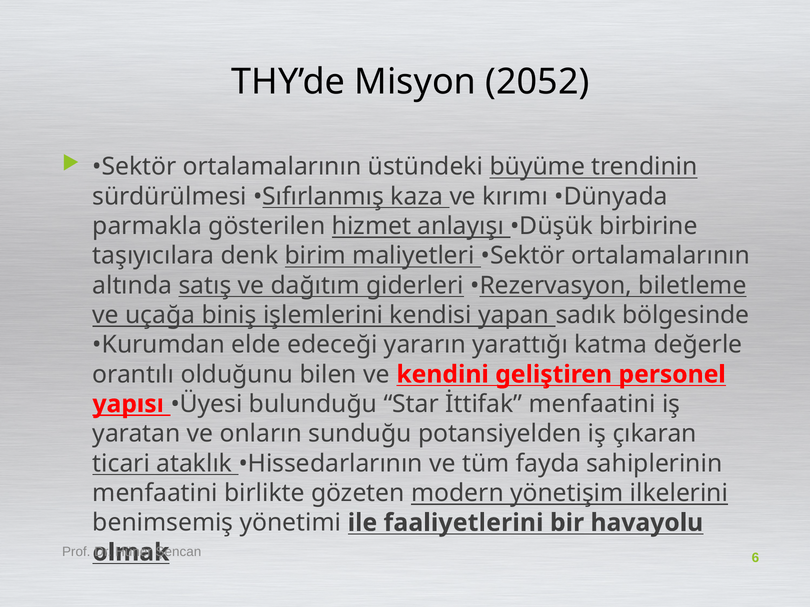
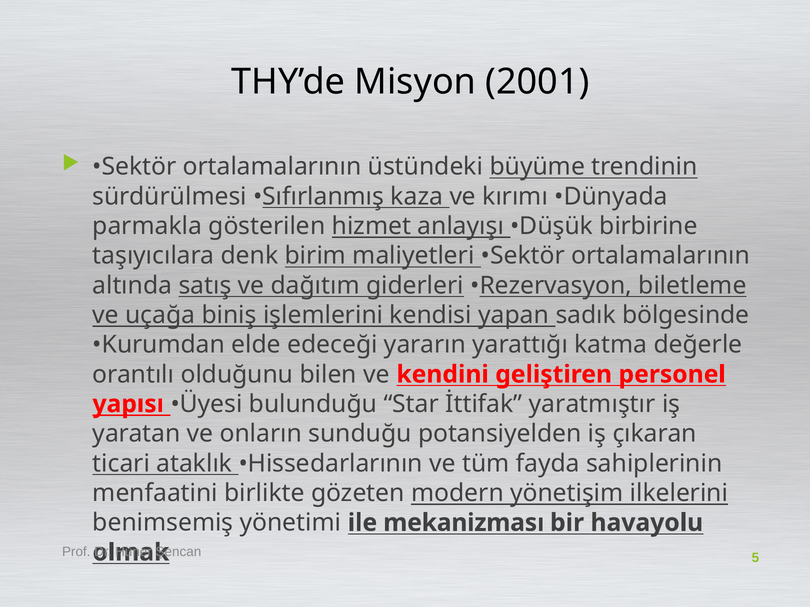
2052: 2052 -> 2001 (537, 82)
İttifak menfaatini: menfaatini -> yaratmıştır (592, 404)
faaliyetlerini: faaliyetlerini -> mekanizması (464, 523)
6: 6 -> 5 (755, 558)
